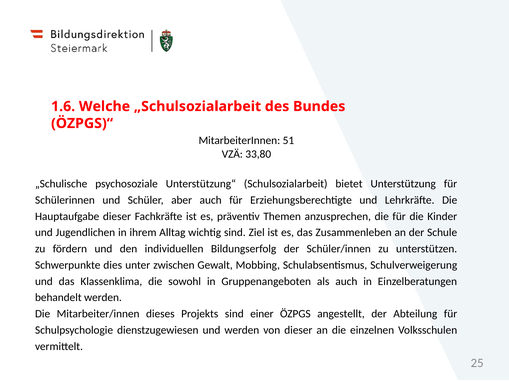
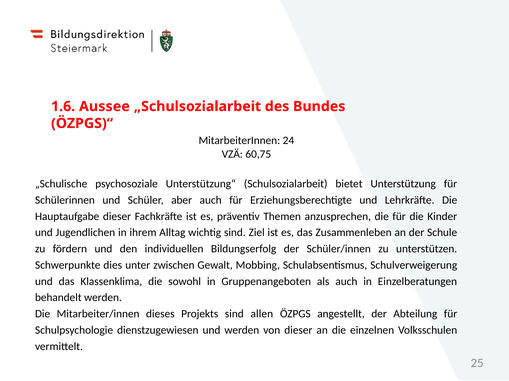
Welche: Welche -> Aussee (104, 107)
51: 51 -> 24 (288, 141)
33,80: 33,80 -> 60,75 (258, 154)
einer: einer -> allen (262, 314)
